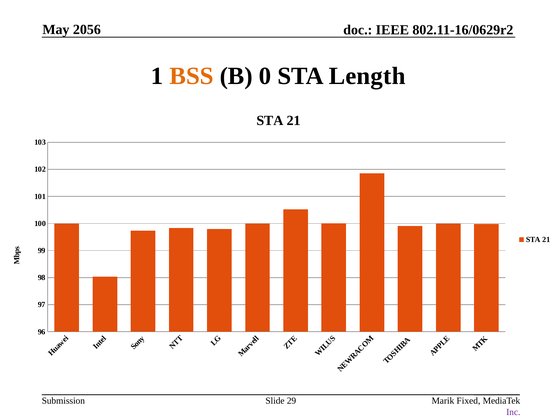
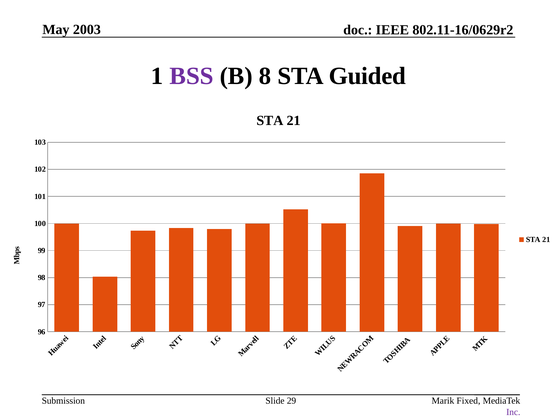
2056: 2056 -> 2003 (87, 30)
BSS colour: orange -> purple (192, 76)
0: 0 -> 8 (265, 76)
Length: Length -> Guided (367, 76)
